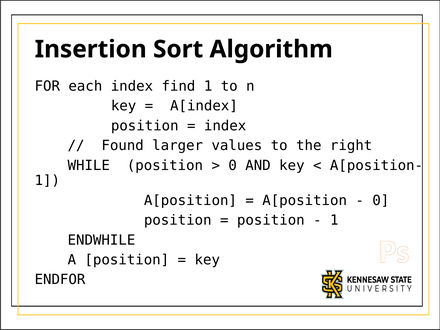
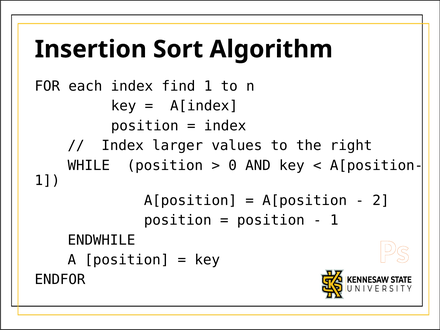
Found: Found -> Index (123, 146)
0: 0 -> 2 (381, 200)
